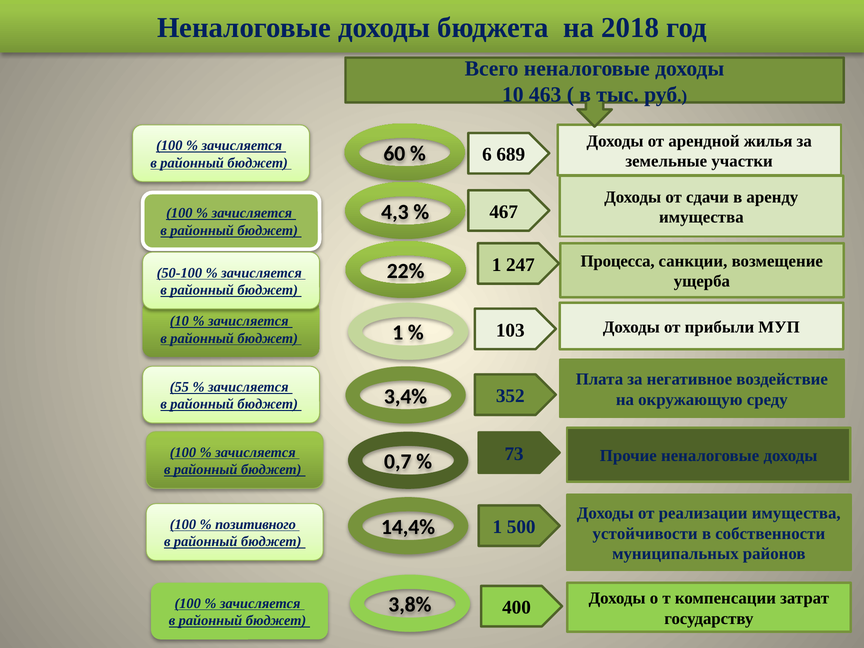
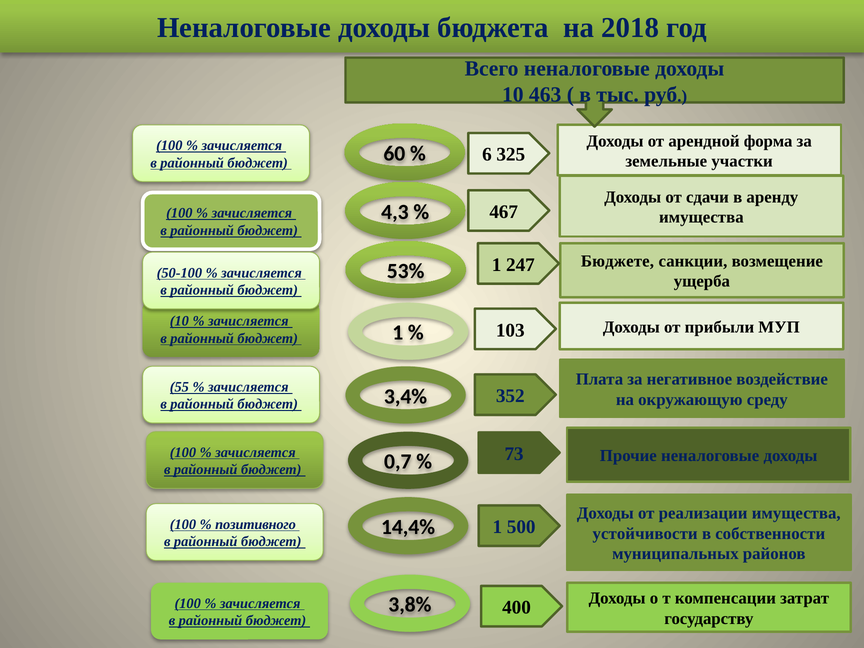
жилья: жилья -> форма (768, 141)
689: 689 -> 325 (511, 155)
Процесса: Процесса -> Бюджете (617, 261)
22%: 22% -> 53% (406, 271)
